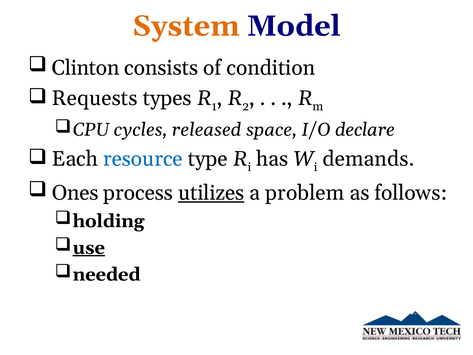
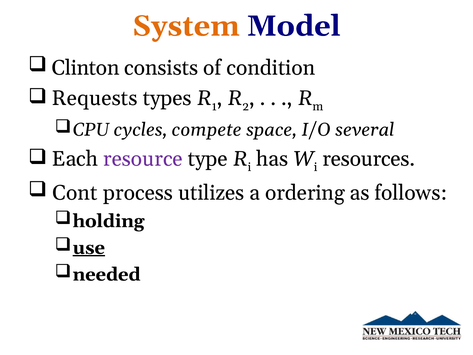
released: released -> compete (207, 130)
declare: declare -> several (365, 130)
resource colour: blue -> purple (143, 159)
demands: demands -> resources (369, 159)
Ones: Ones -> Cont (75, 193)
utilizes underline: present -> none (211, 193)
problem: problem -> ordering (305, 193)
